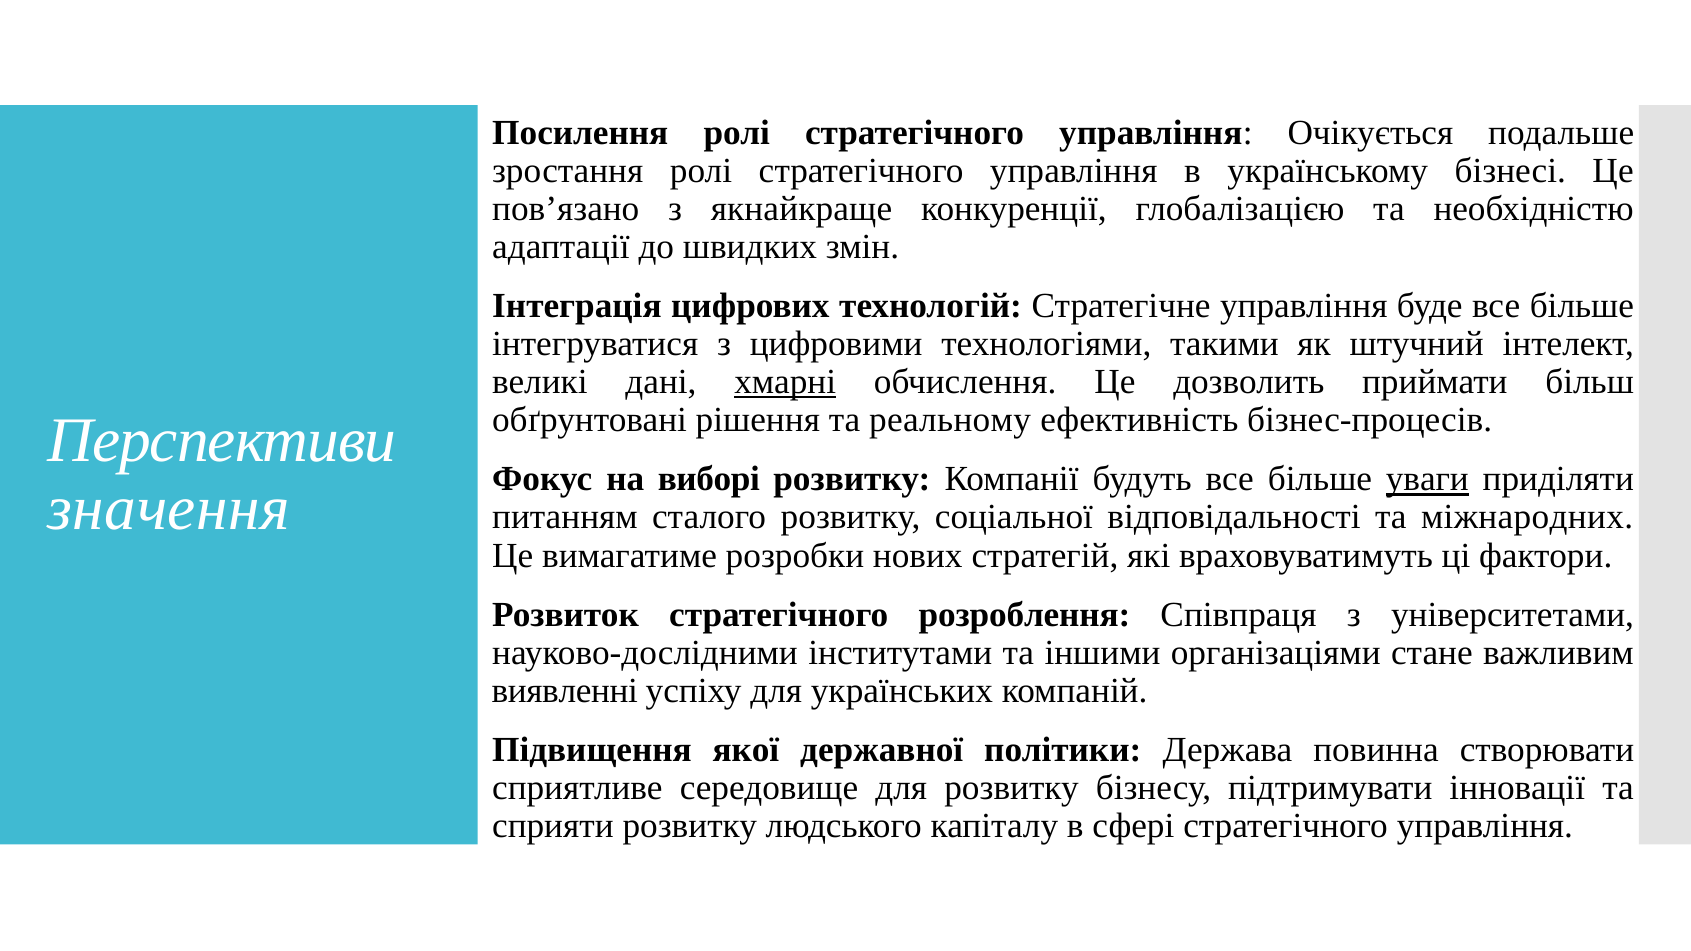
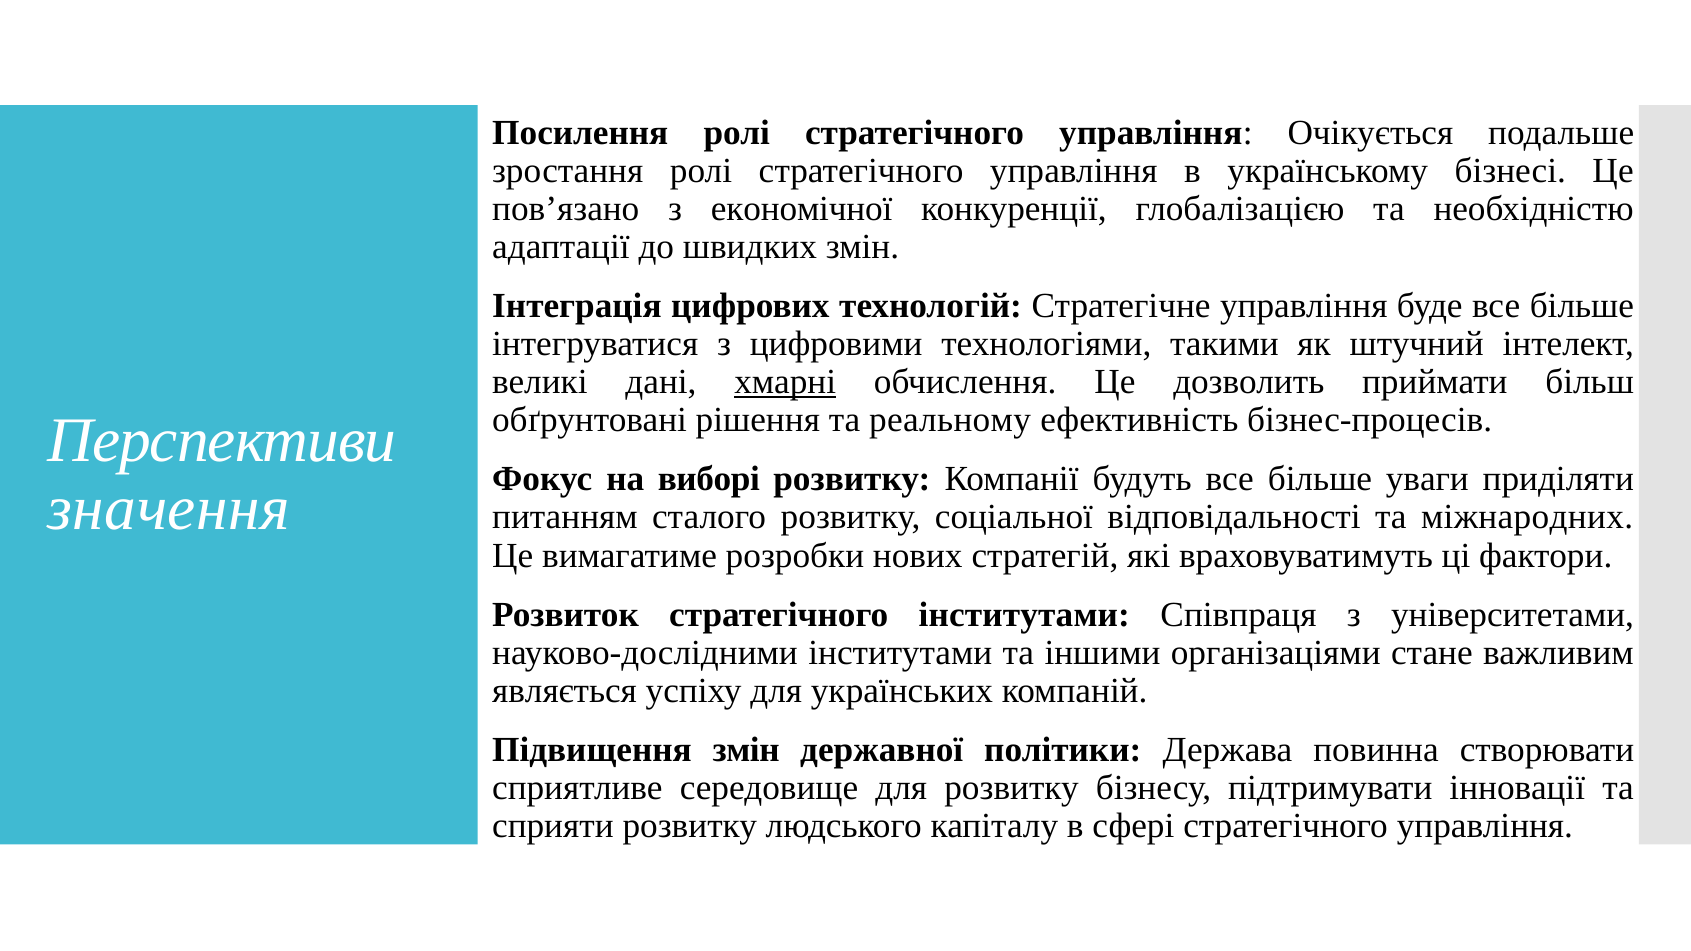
якнайкраще: якнайкраще -> економічної (802, 209)
уваги underline: present -> none (1427, 479)
стратегічного розроблення: розроблення -> інститутами (1024, 615)
виявленні: виявленні -> являється (565, 691)
Підвищення якої: якої -> змін (746, 750)
